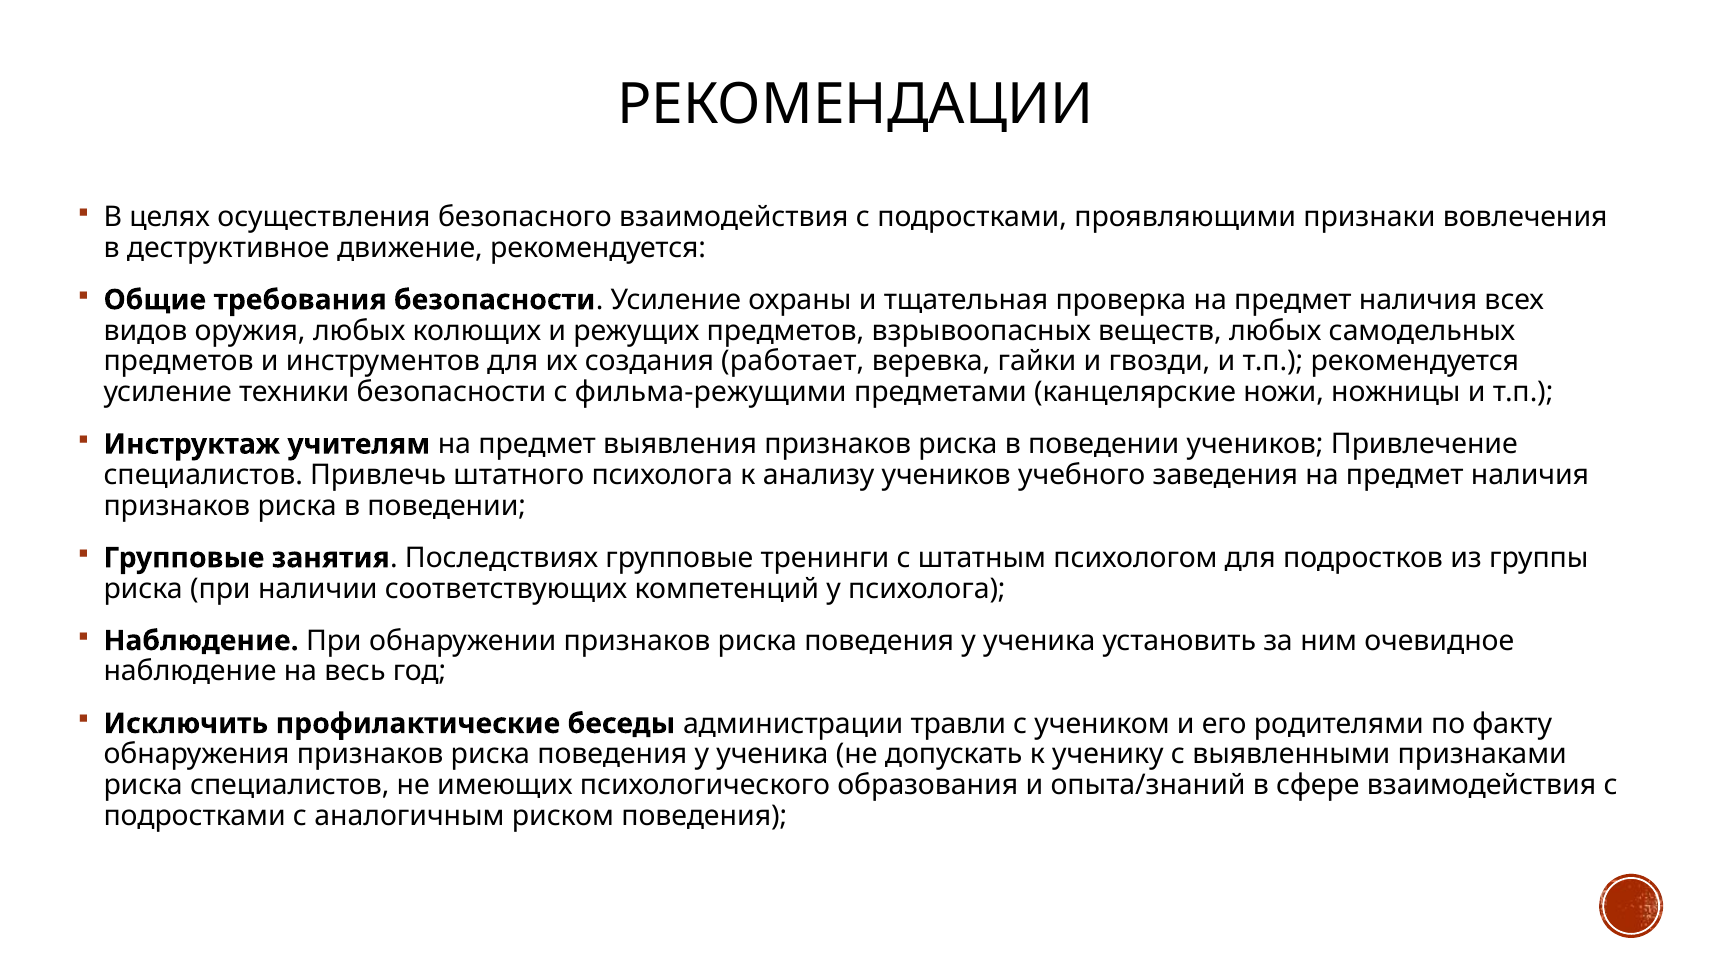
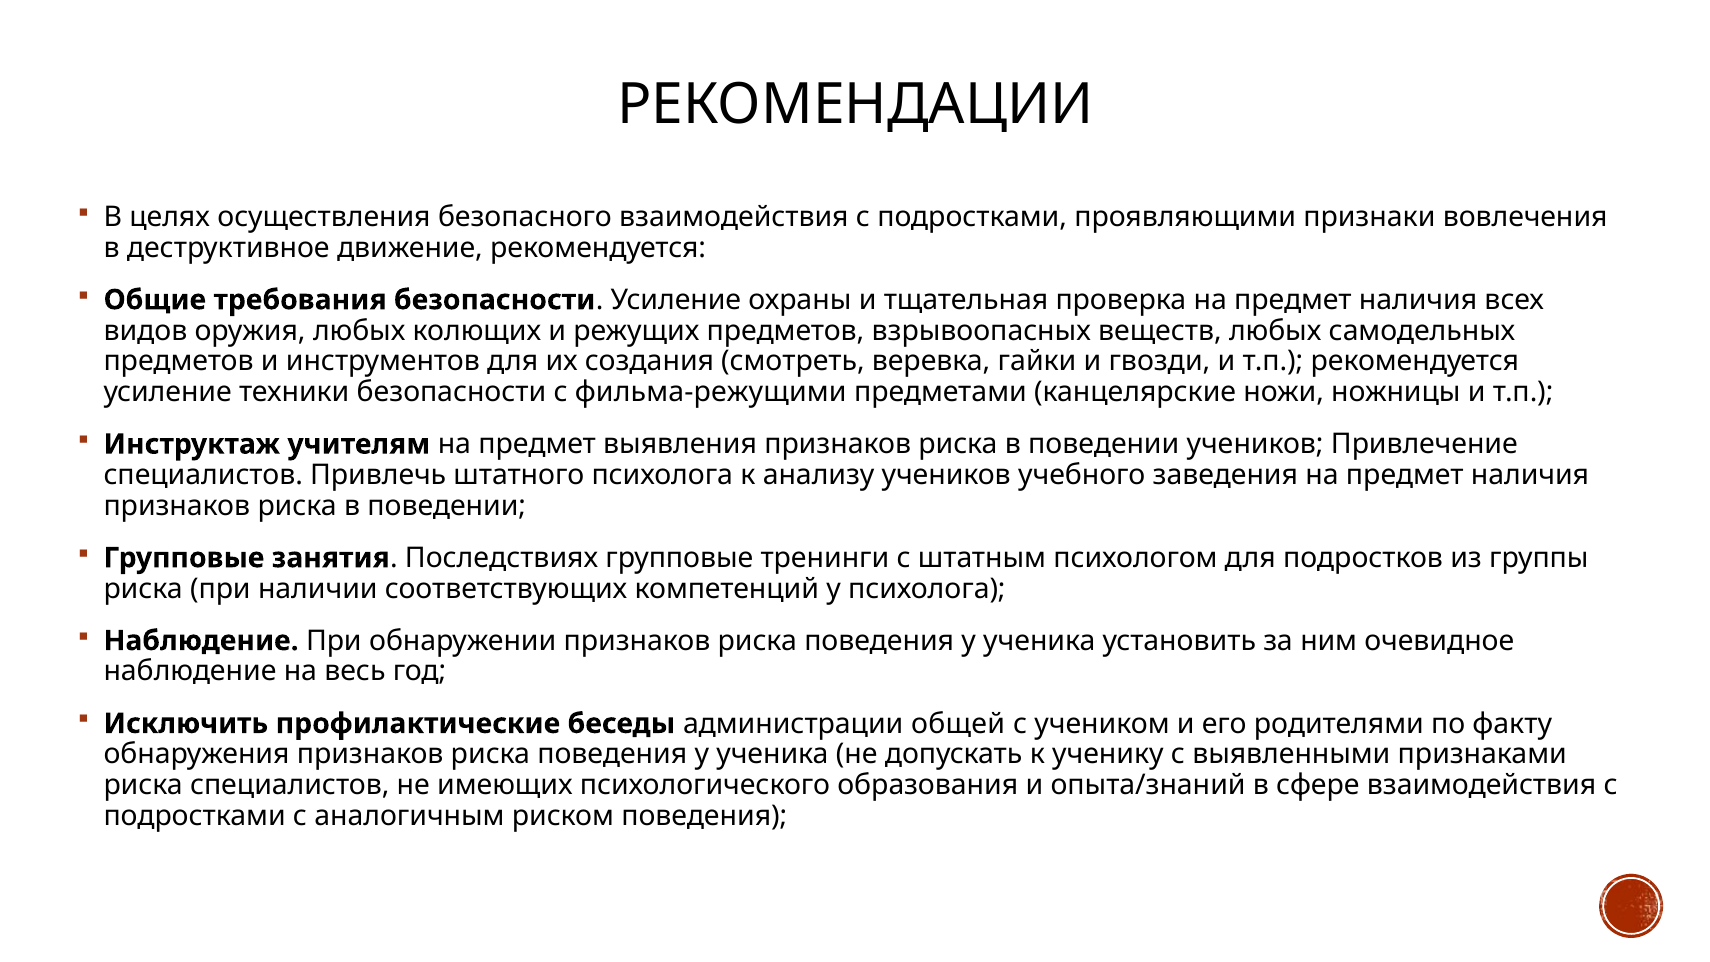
работает: работает -> смотреть (793, 361)
травли: травли -> общей (958, 724)
